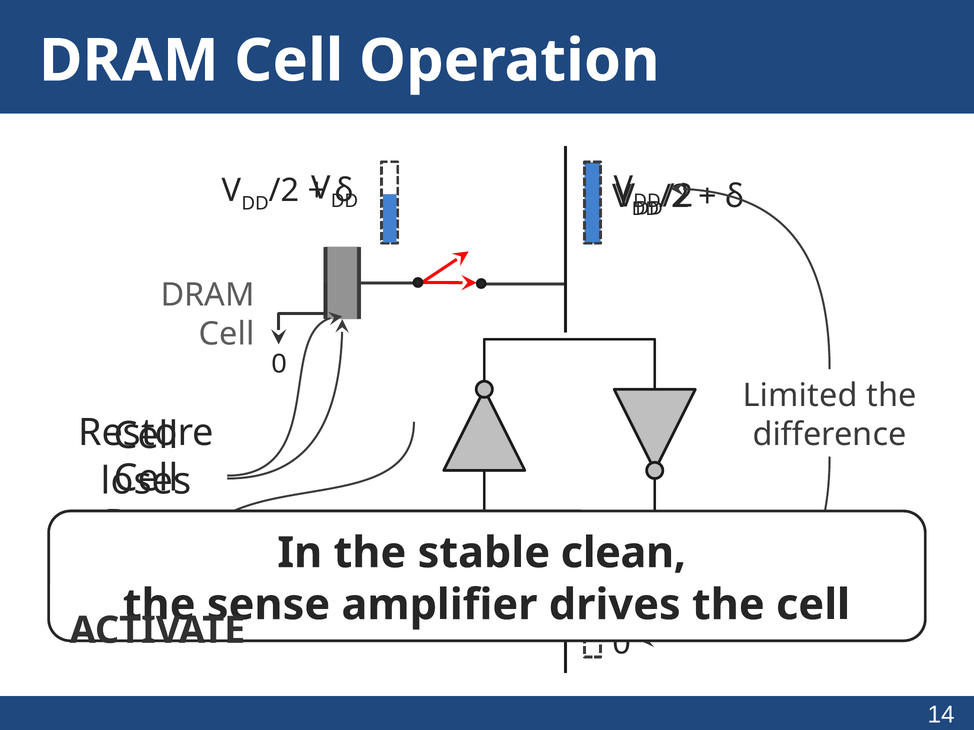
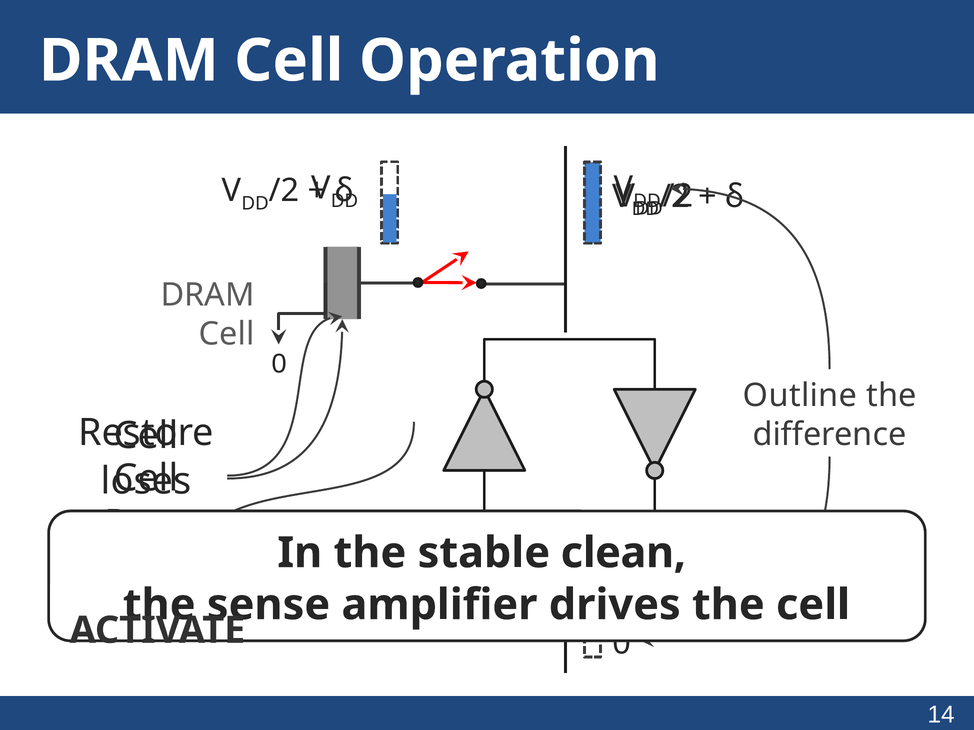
Limited: Limited -> Outline (800, 396)
